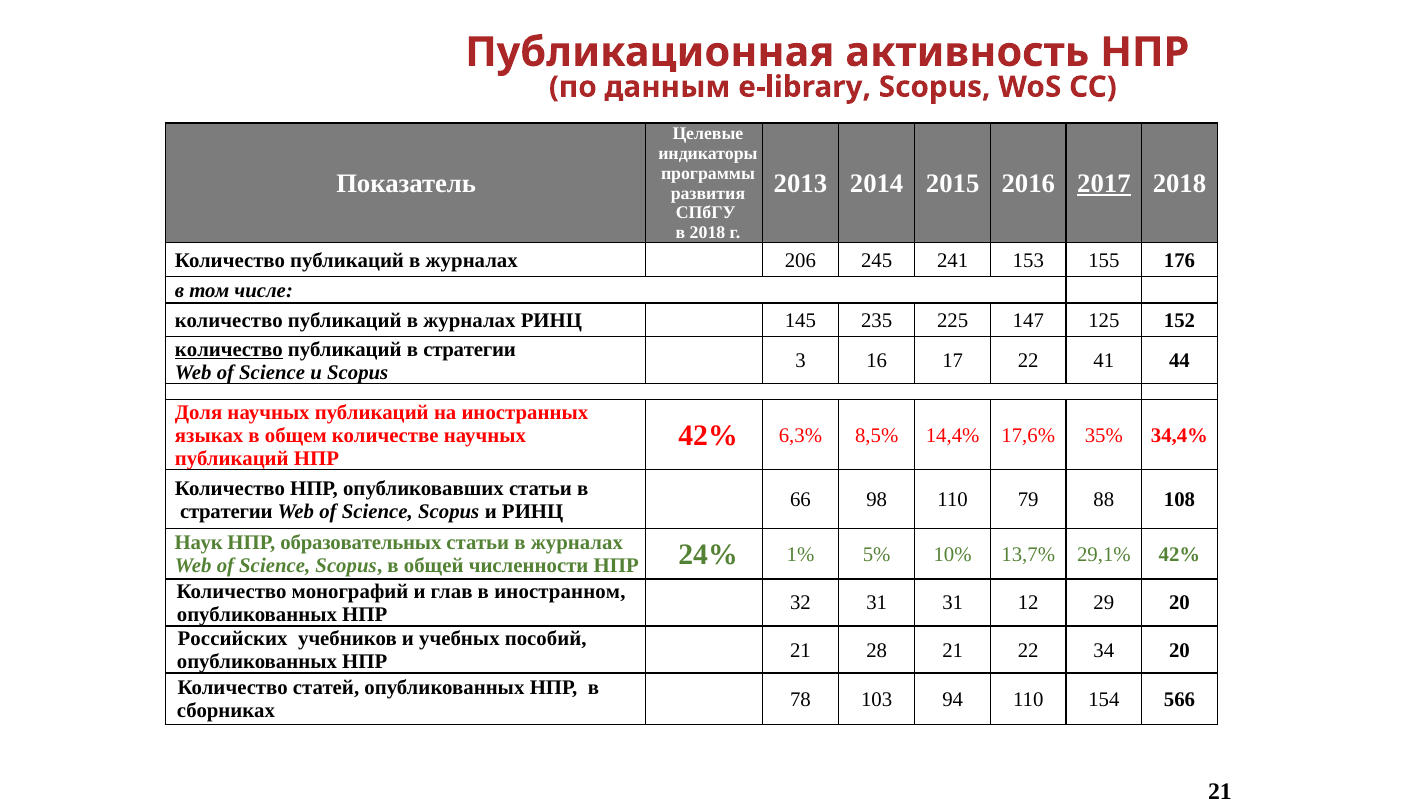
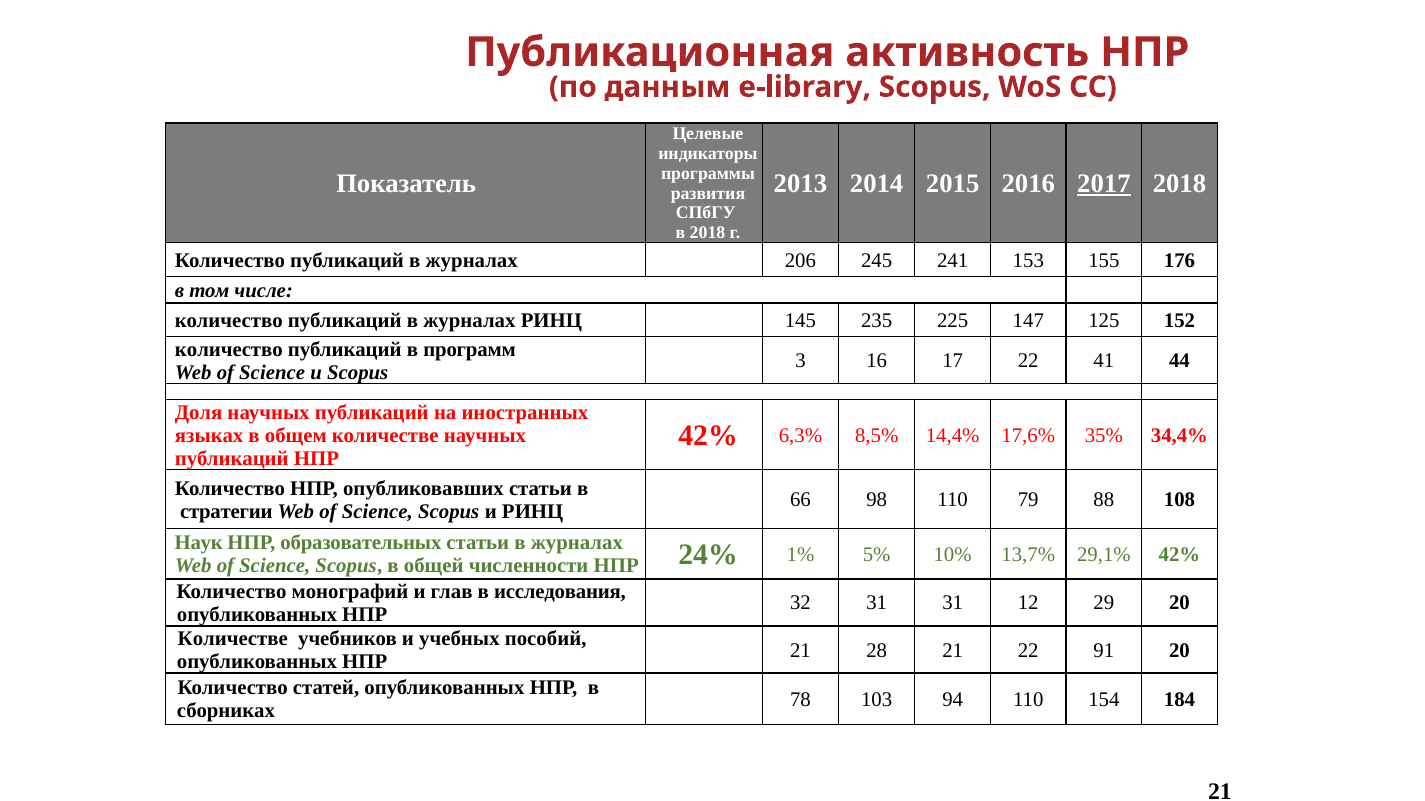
количество underline: present -> none (229, 350)
публикаций в стратегии: стратегии -> программ (470, 350)
иностранном: иностранном -> исследования (560, 592)
Российских: Российских -> Количестве (233, 639)
34: 34 -> 91 (1104, 651)
566: 566 -> 184 (1180, 700)
